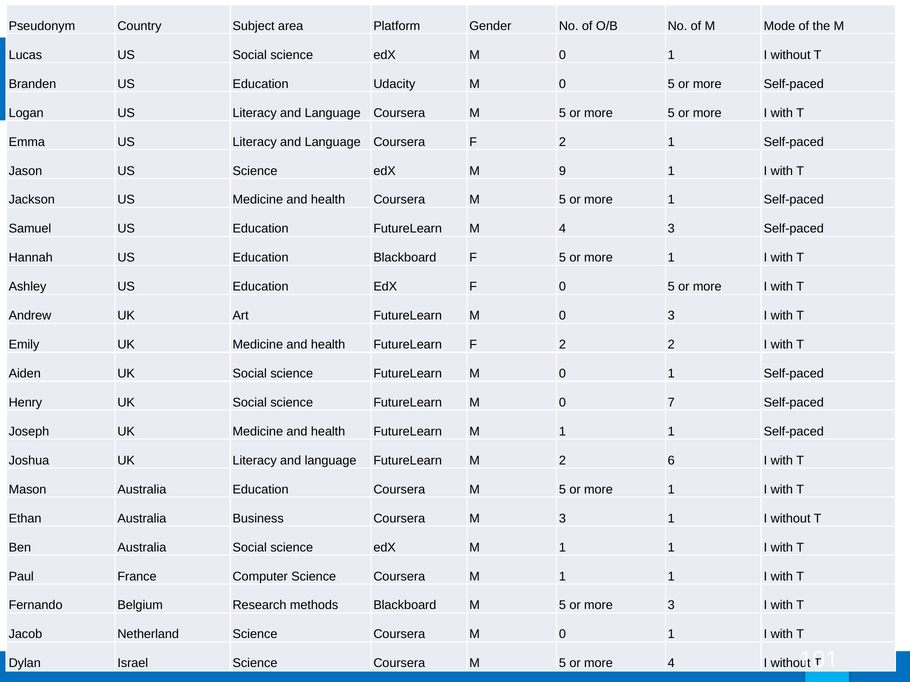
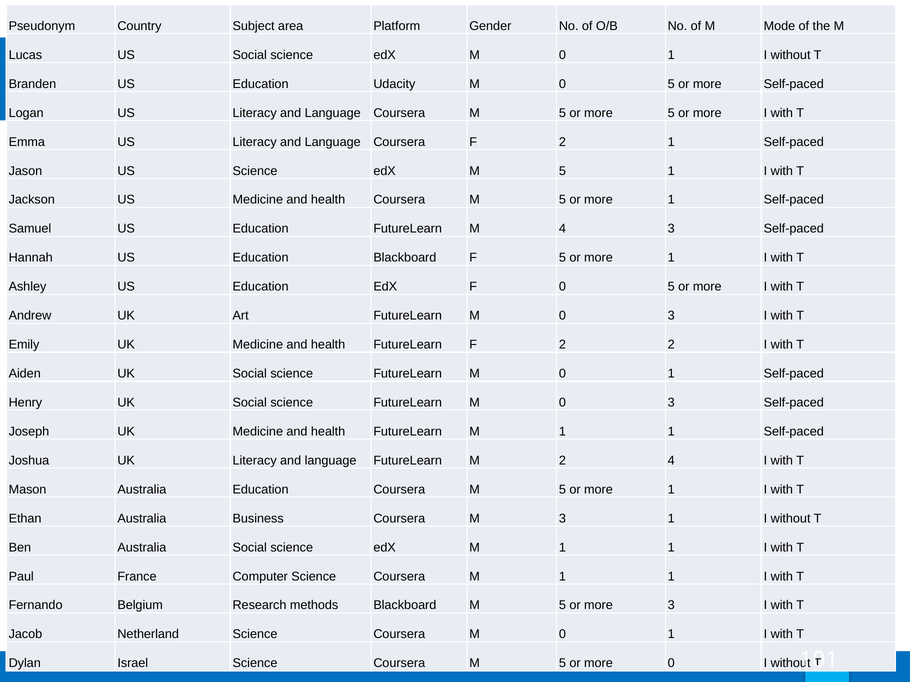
edX M 9: 9 -> 5 (562, 171)
7: 7 -> 3 (671, 403)
2 6: 6 -> 4 (671, 461)
more 4: 4 -> 0 (671, 664)
